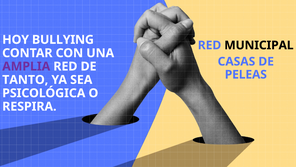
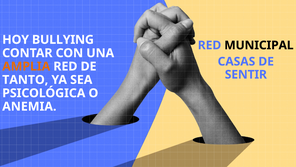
AMPLIA colour: purple -> orange (26, 66)
PELEAS: PELEAS -> SENTIR (246, 74)
RESPIRA: RESPIRA -> ANEMIA (29, 106)
